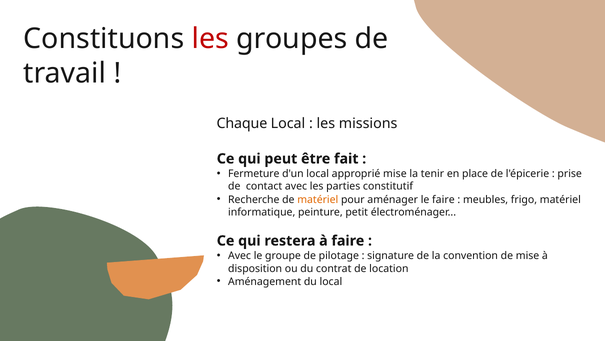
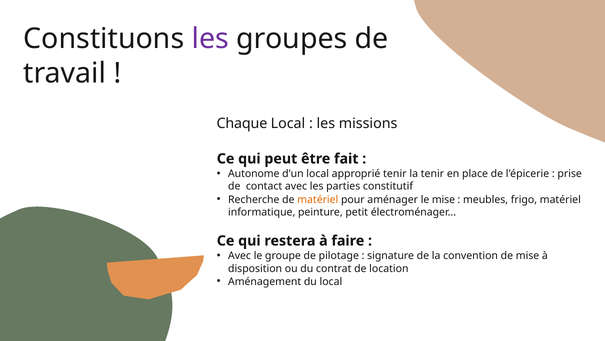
les colour: red -> purple (210, 39)
Fermeture: Fermeture -> Autonome (254, 173)
approprié mise: mise -> tenir (395, 173)
le faire: faire -> mise (443, 199)
